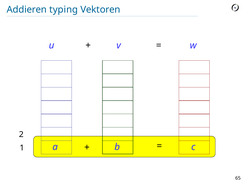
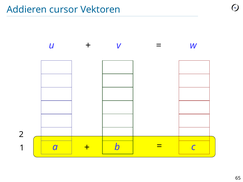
typing: typing -> cursor (64, 10)
